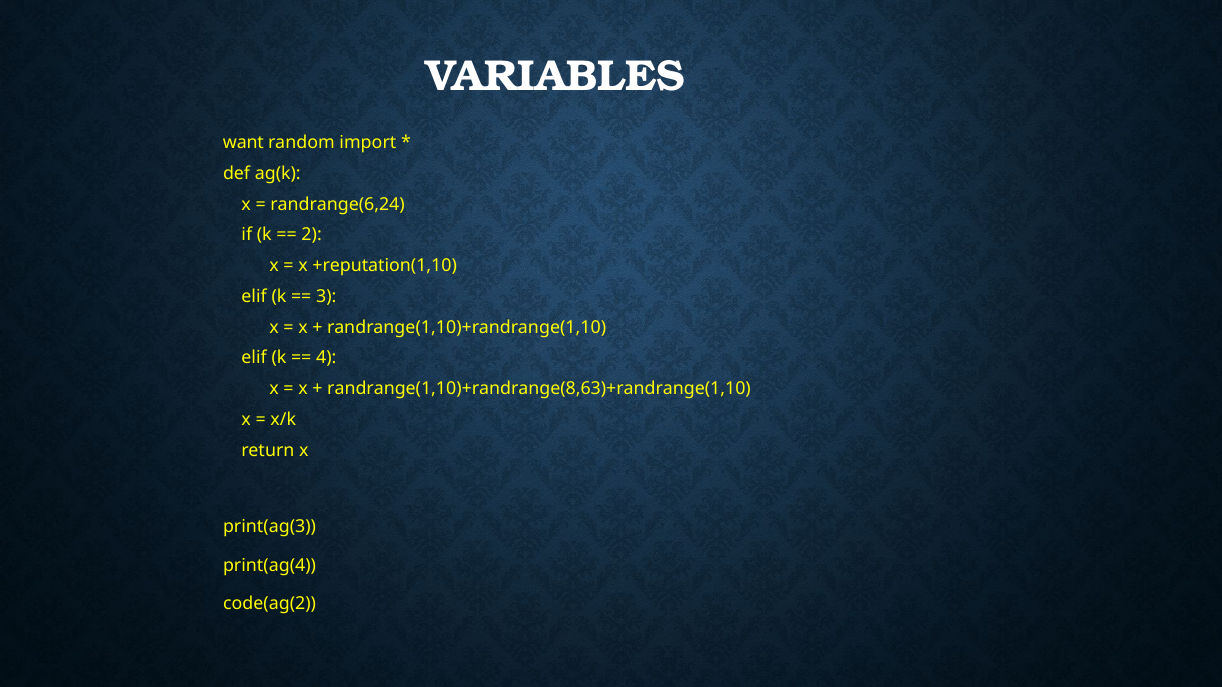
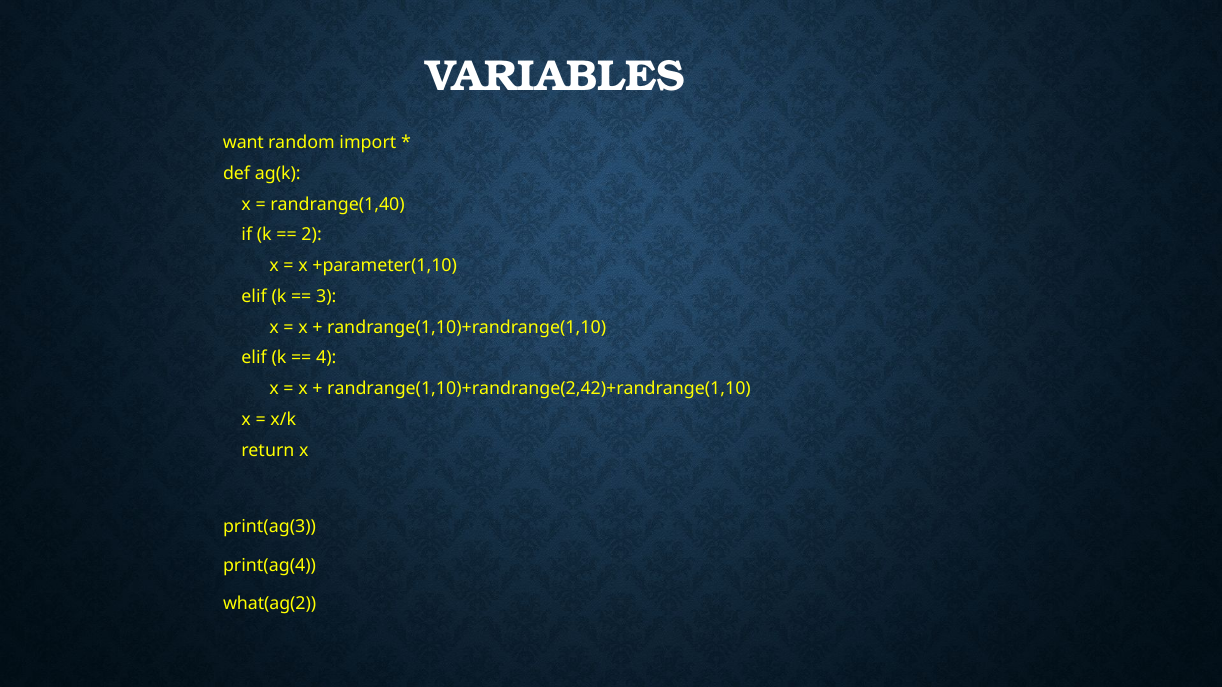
randrange(6,24: randrange(6,24 -> randrange(1,40 (338, 204)
+reputation(1,10: +reputation(1,10 -> +parameter(1,10 (385, 266)
randrange(1,10)+randrange(8,63)+randrange(1,10: randrange(1,10)+randrange(8,63)+randrange(1,10 -> randrange(1,10)+randrange(2,42)+randrange(1,10 (539, 389)
code(ag(2: code(ag(2 -> what(ag(2 (270, 604)
